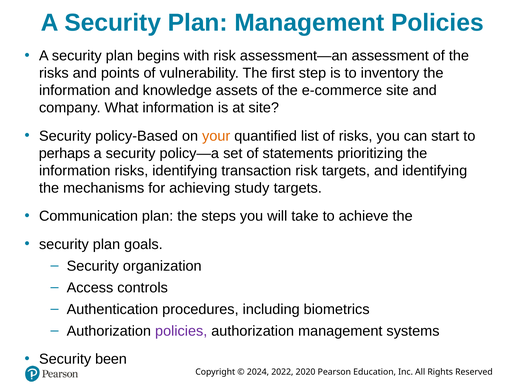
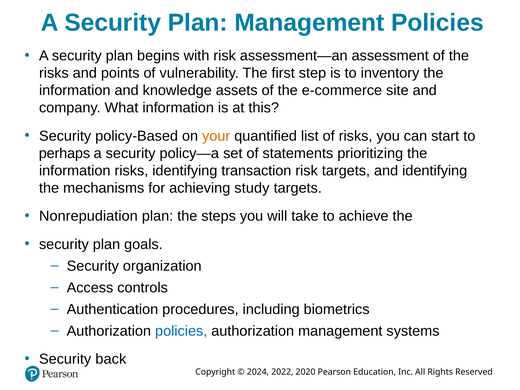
at site: site -> this (264, 108)
Communication: Communication -> Nonrepudiation (88, 216)
policies colour: purple -> blue (181, 331)
been: been -> back (111, 359)
